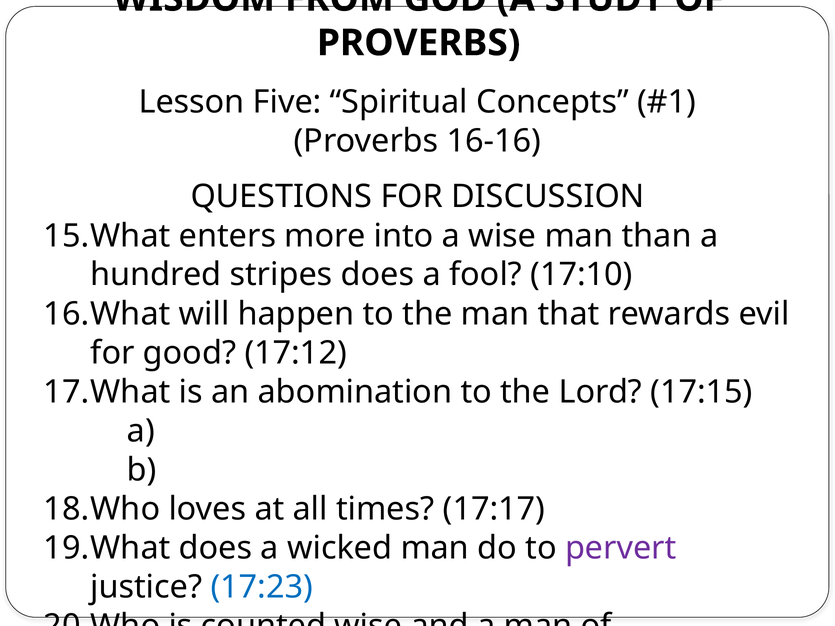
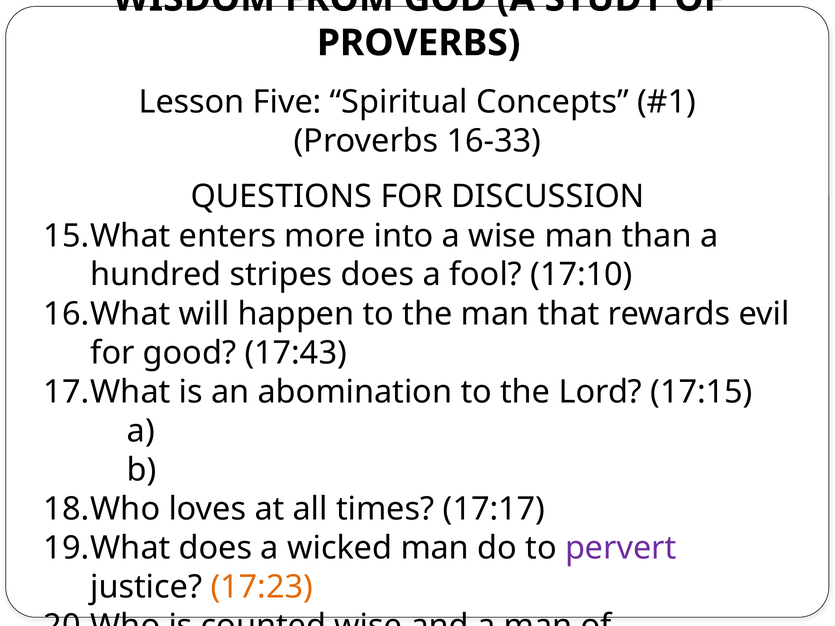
16-16: 16-16 -> 16-33 (494, 141)
17:12: 17:12 -> 17:43 (296, 353)
17:23 colour: blue -> orange (262, 587)
